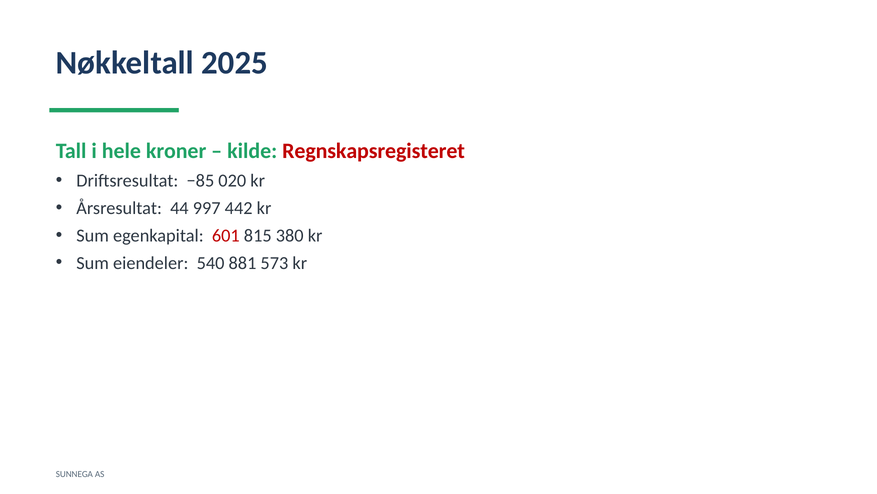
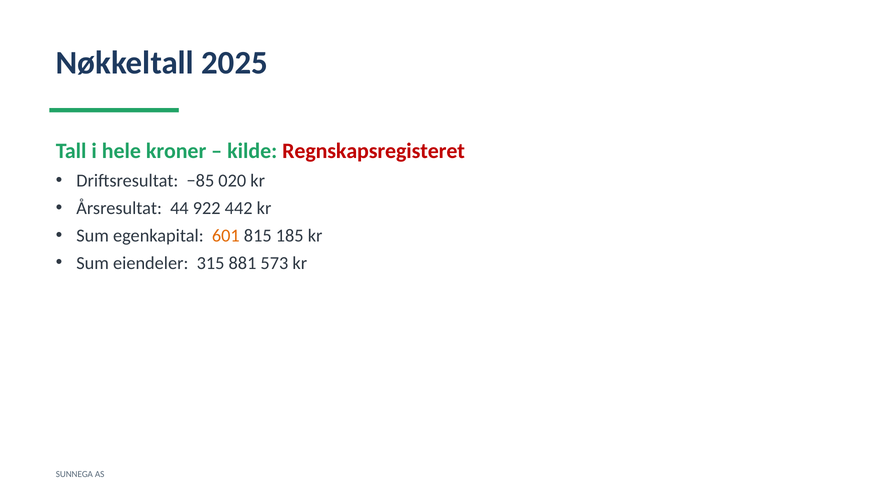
997: 997 -> 922 (207, 208)
601 colour: red -> orange (226, 235)
380: 380 -> 185 (290, 235)
540: 540 -> 315 (211, 263)
